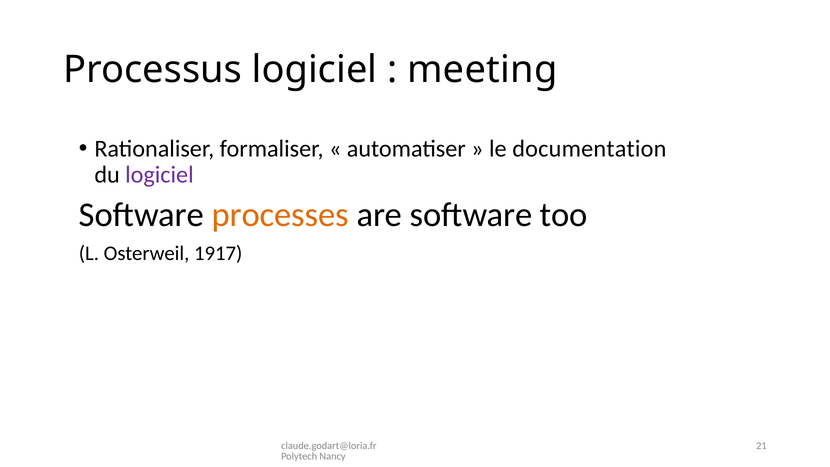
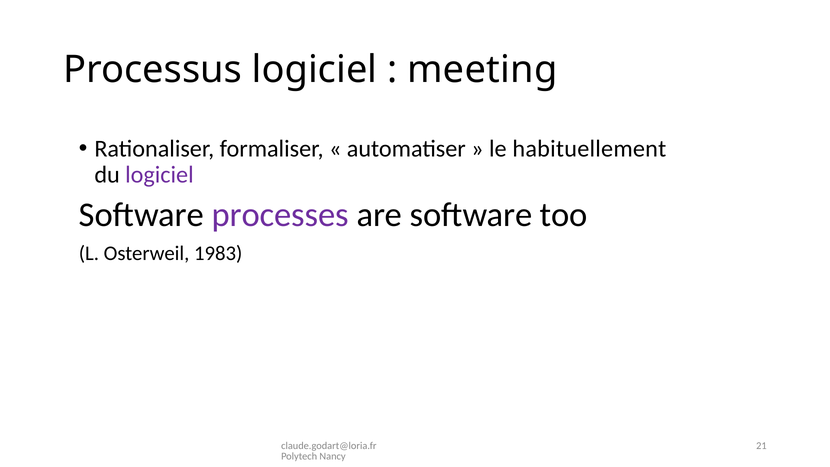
documentation: documentation -> habituellement (589, 149)
processes colour: orange -> purple (280, 215)
1917: 1917 -> 1983 (218, 254)
